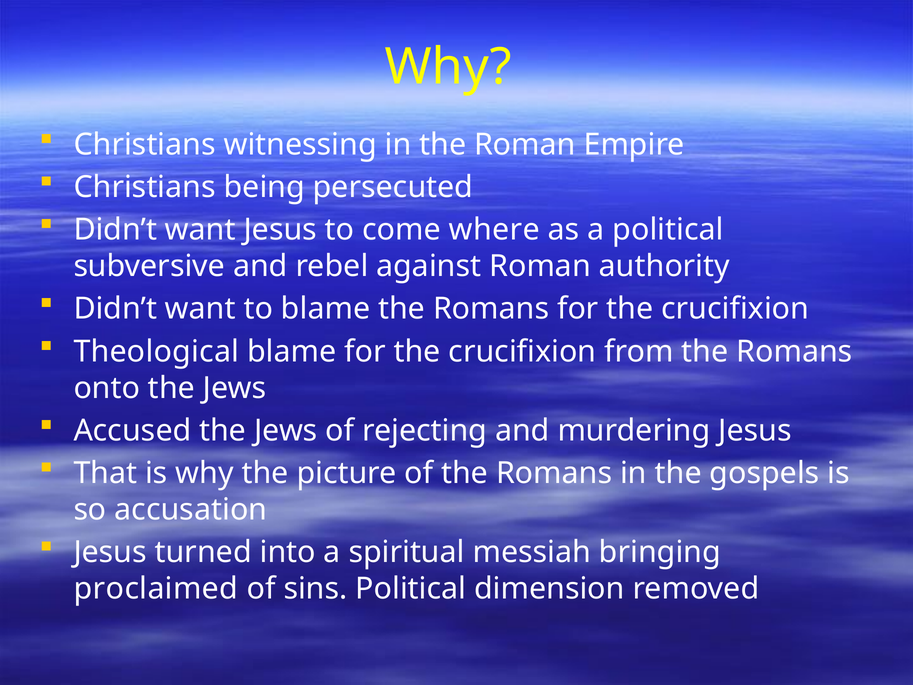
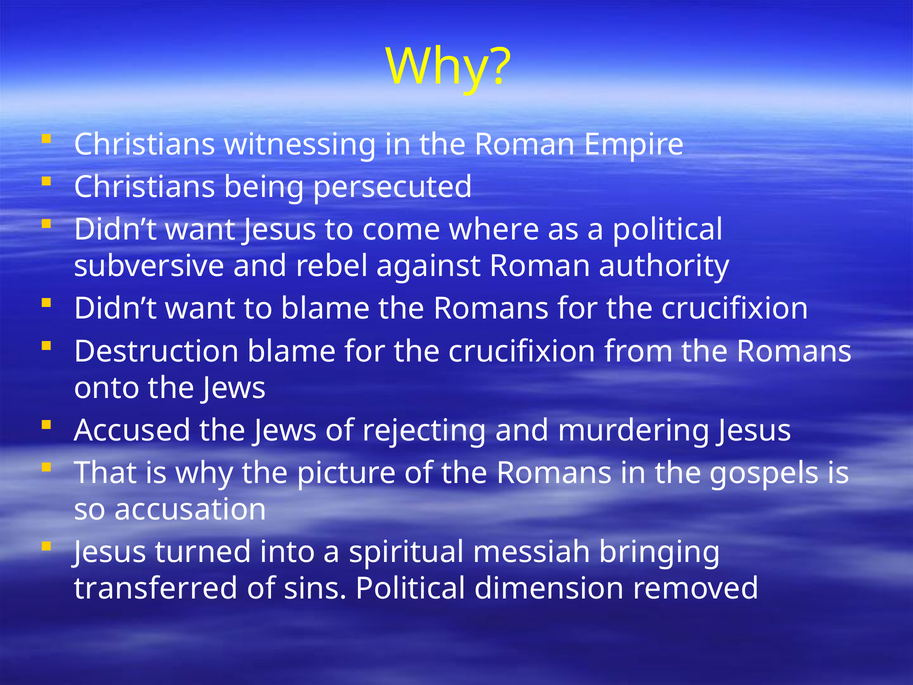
Theological: Theological -> Destruction (156, 351)
proclaimed: proclaimed -> transferred (156, 589)
